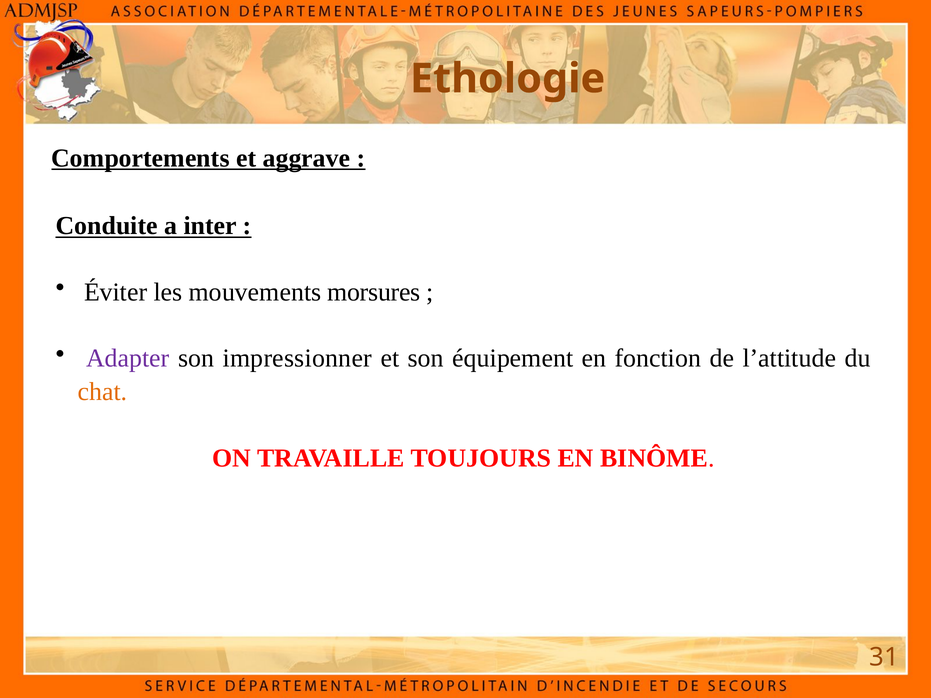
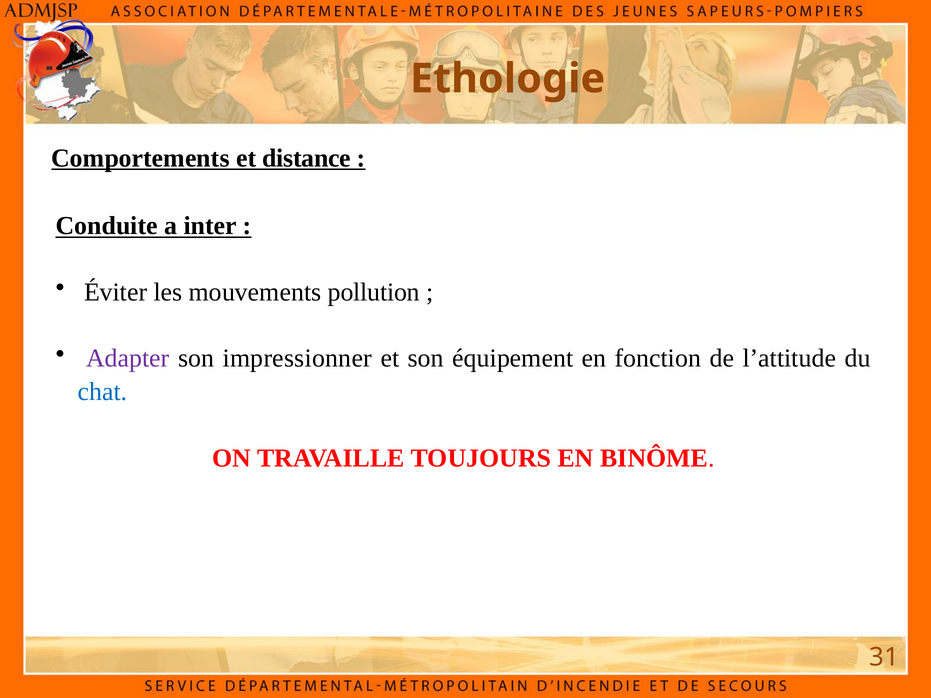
aggrave: aggrave -> distance (307, 158)
morsures: morsures -> pollution (374, 292)
chat colour: orange -> blue (102, 392)
